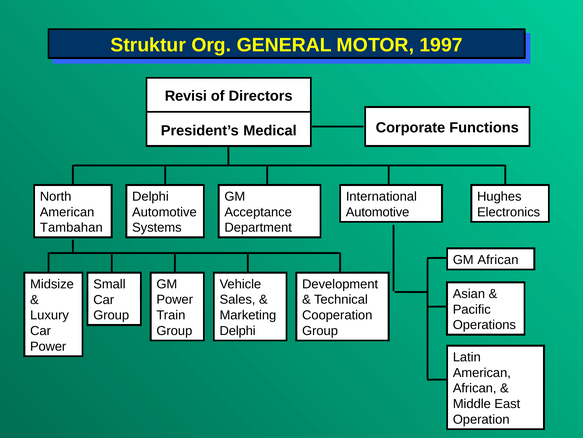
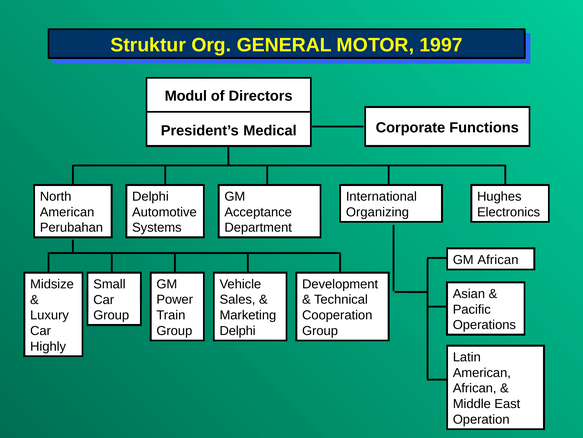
Revisi: Revisi -> Modul (186, 96)
Automotive: Automotive -> Organizing (377, 212)
Tambahan: Tambahan -> Perubahan (71, 227)
Power: Power -> Highly (48, 346)
